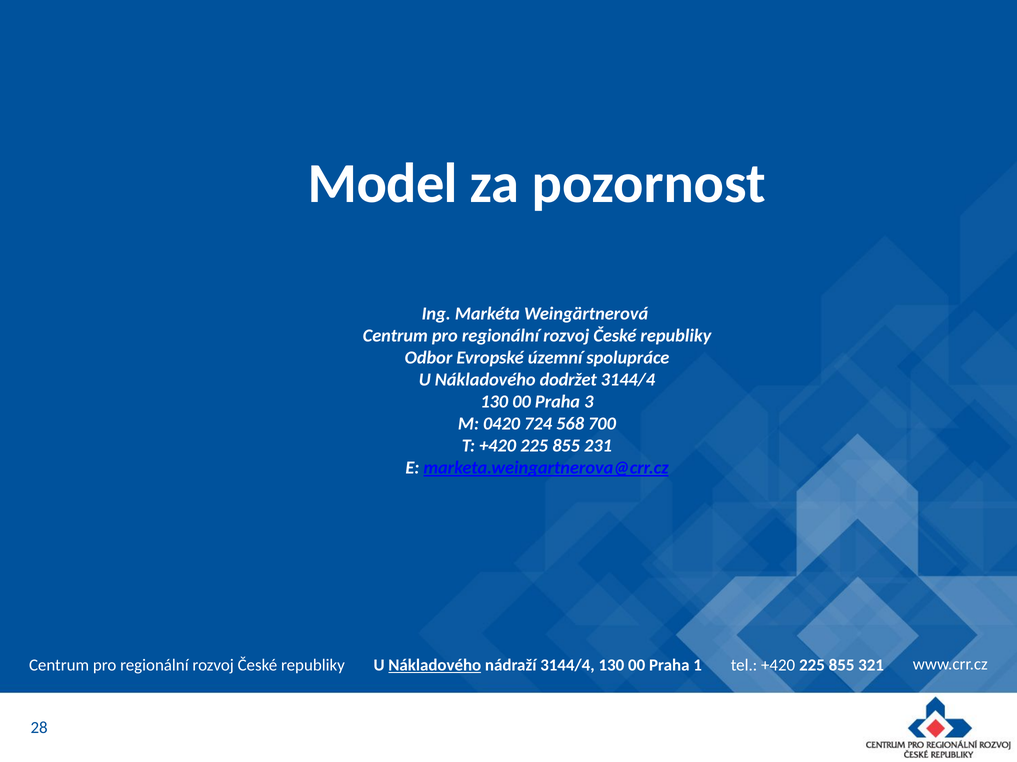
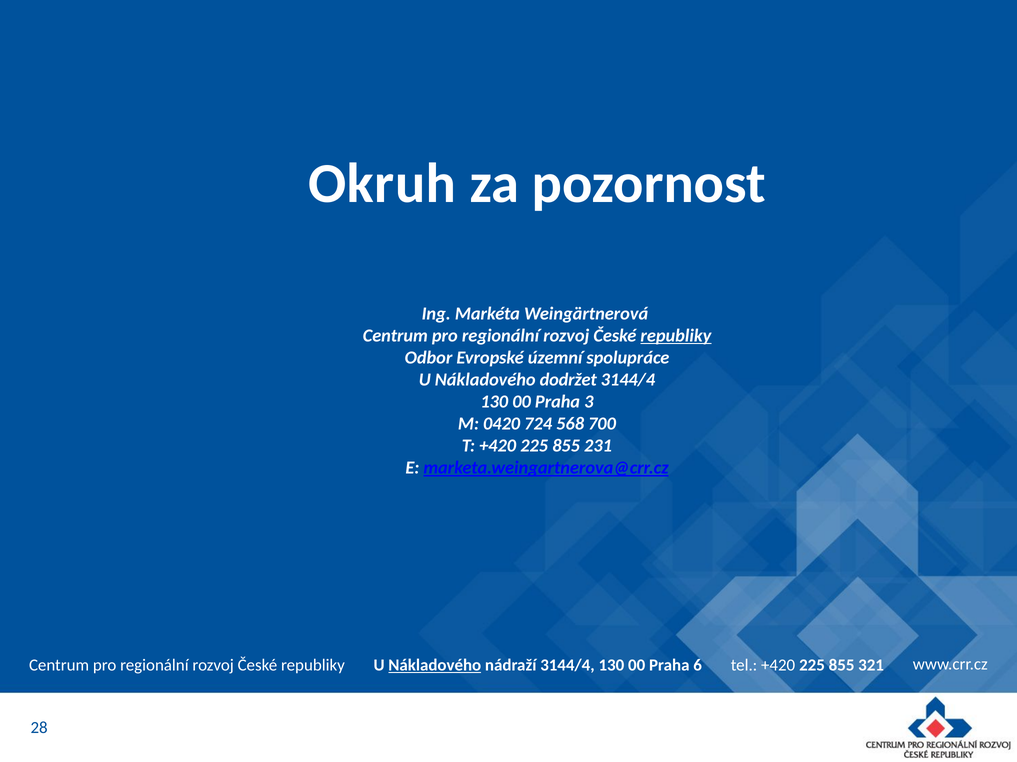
Model: Model -> Okruh (382, 184)
republiky underline: none -> present (676, 336)
1: 1 -> 6 (698, 666)
